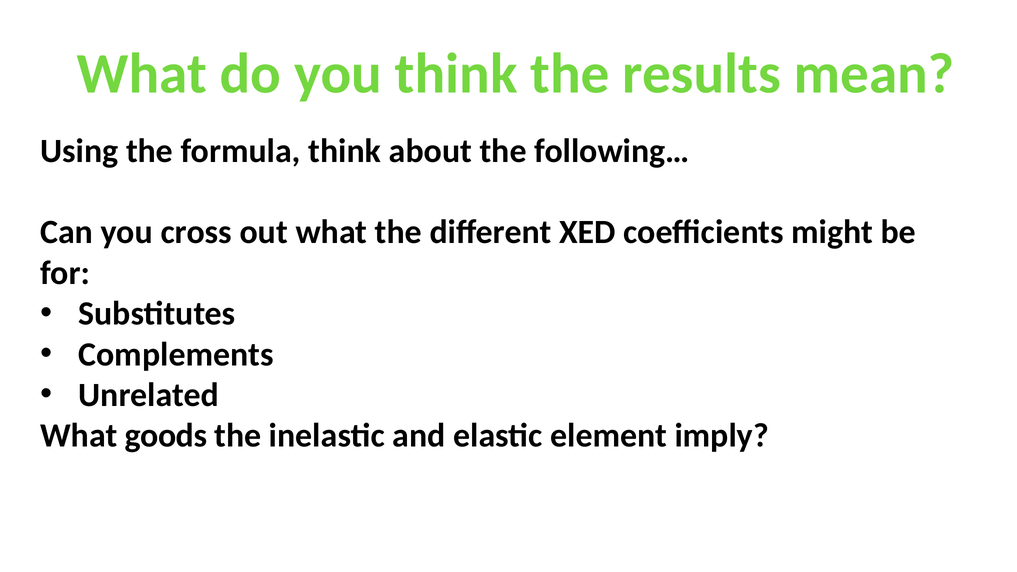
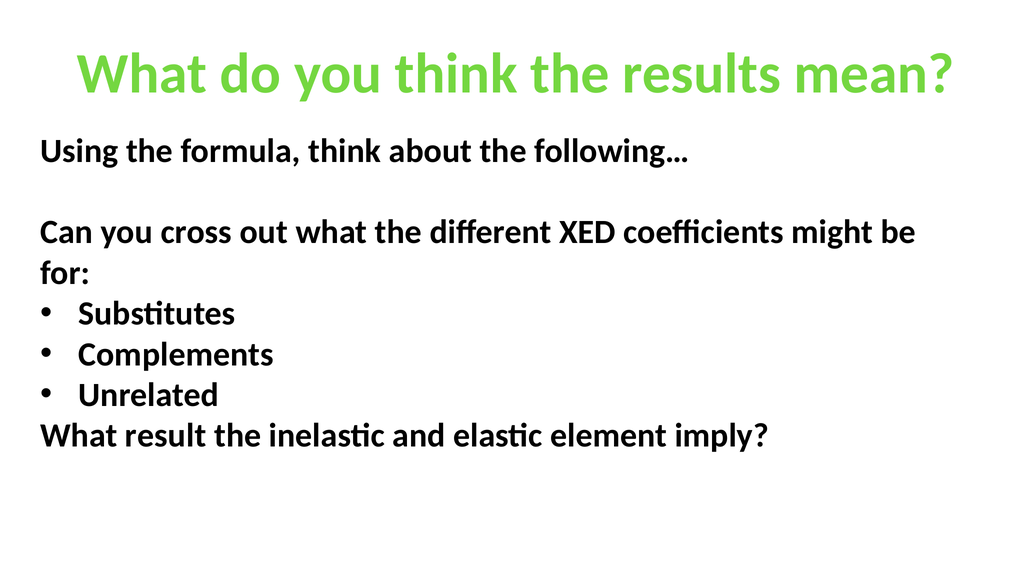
goods: goods -> result (166, 436)
